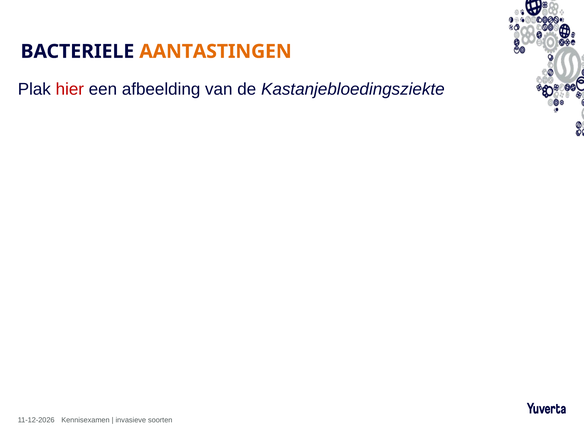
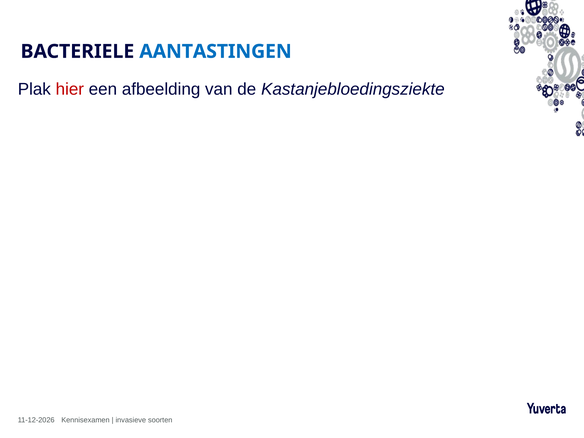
AANTASTINGEN colour: orange -> blue (215, 51)
